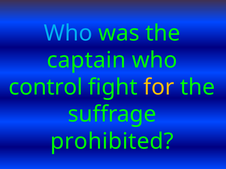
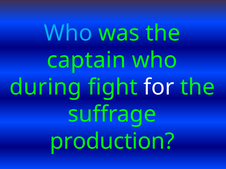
control: control -> during (45, 87)
for colour: yellow -> white (159, 87)
prohibited: prohibited -> production (112, 142)
